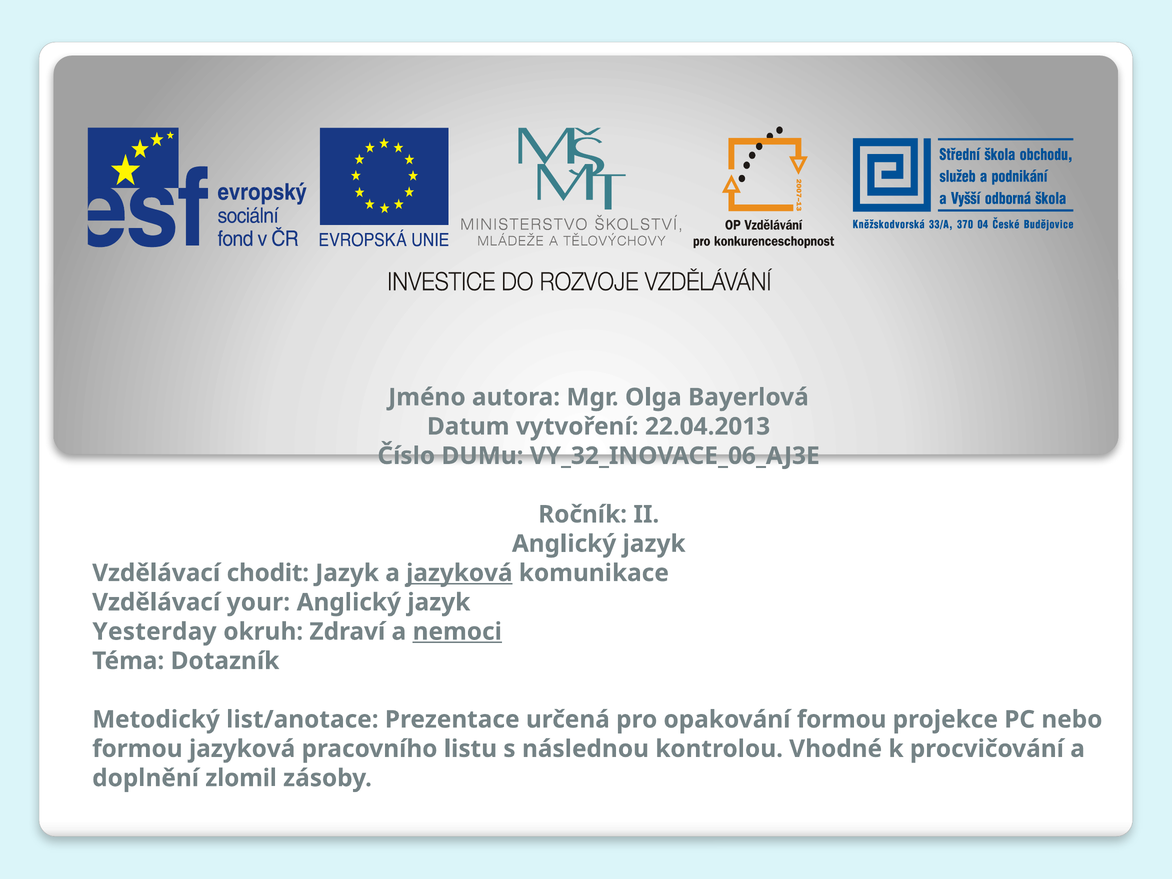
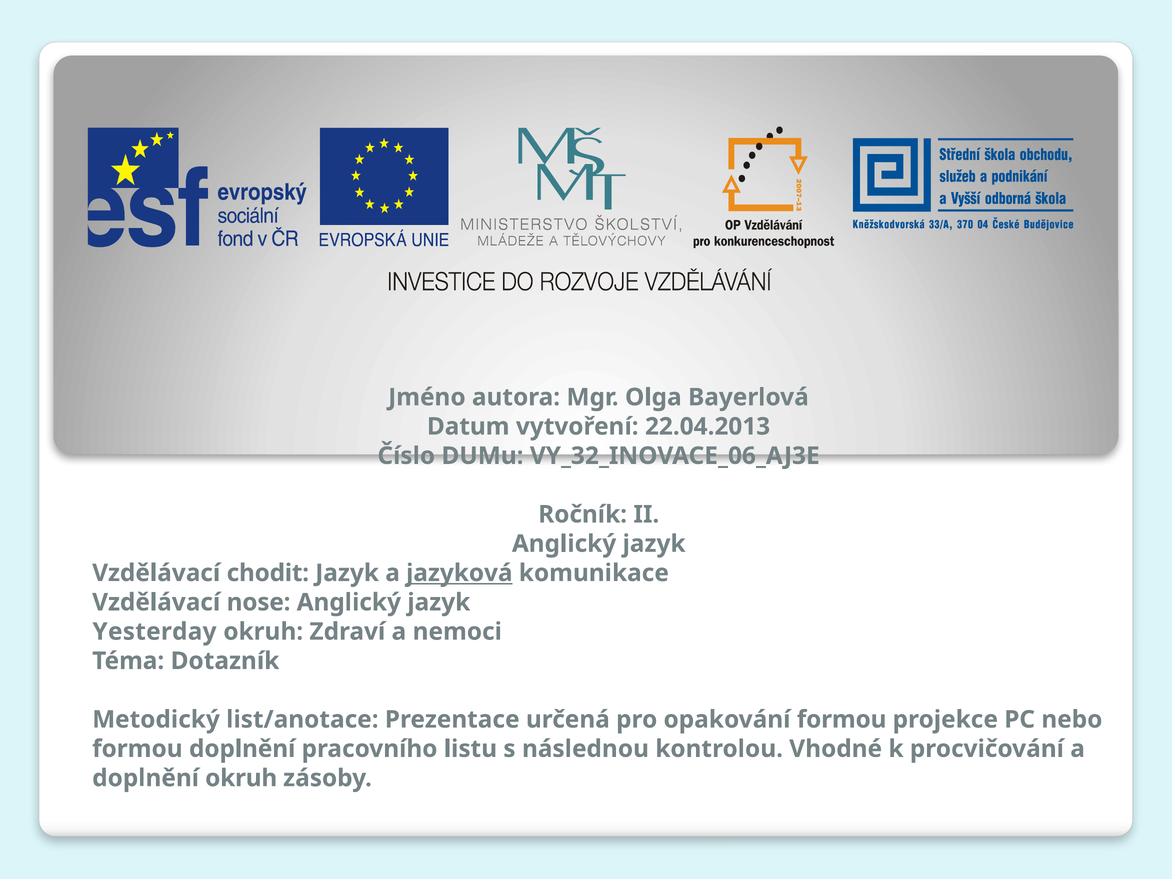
your: your -> nose (259, 602)
nemoci underline: present -> none (457, 632)
formou jazyková: jazyková -> doplnění (242, 749)
doplnění zlomil: zlomil -> okruh (241, 778)
